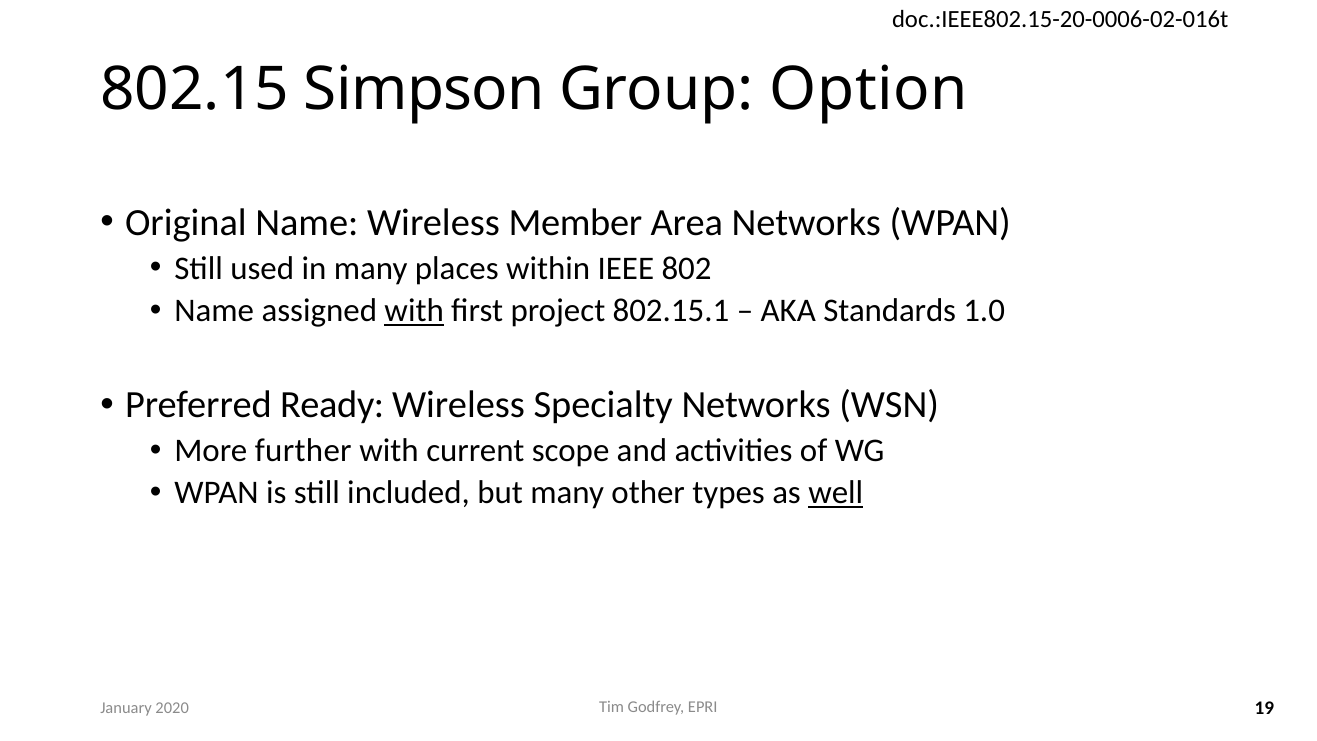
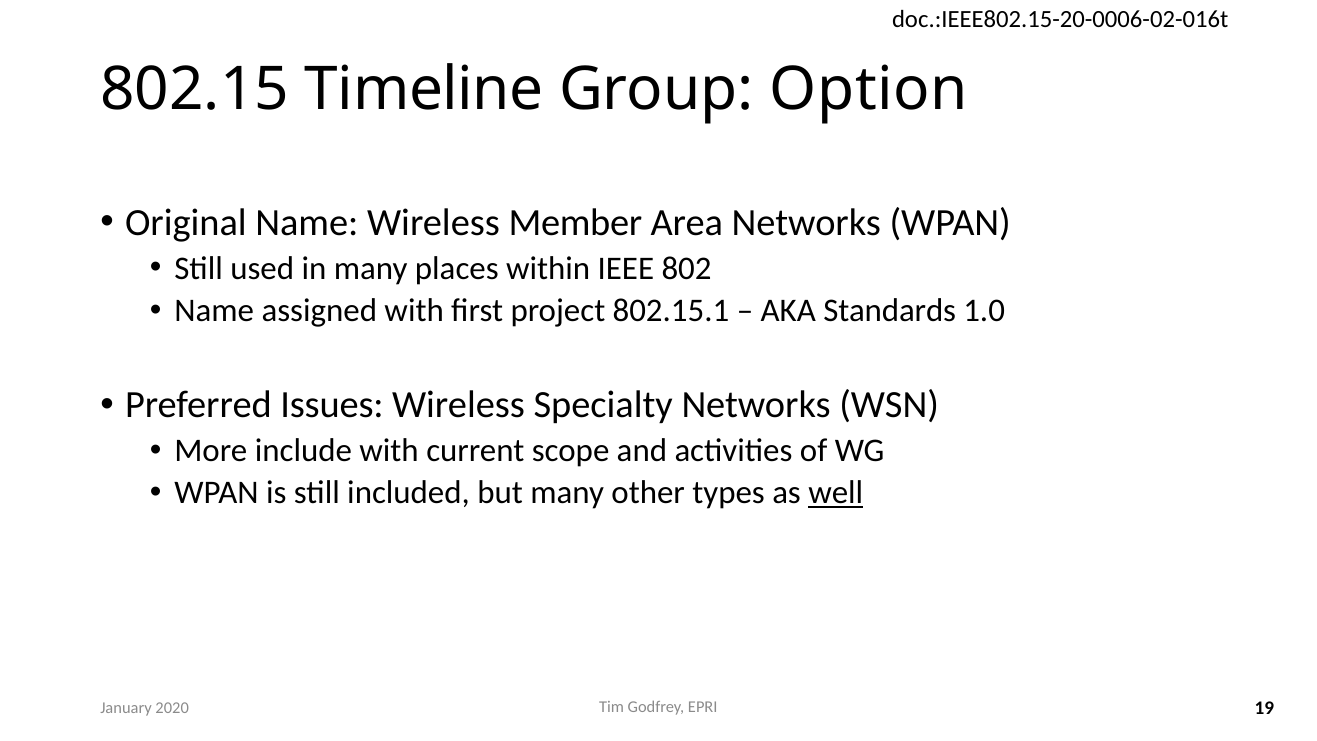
Simpson: Simpson -> Timeline (424, 89)
with underline: present -> none (414, 310)
Ready: Ready -> Issues (332, 405)
further: further -> include (303, 450)
